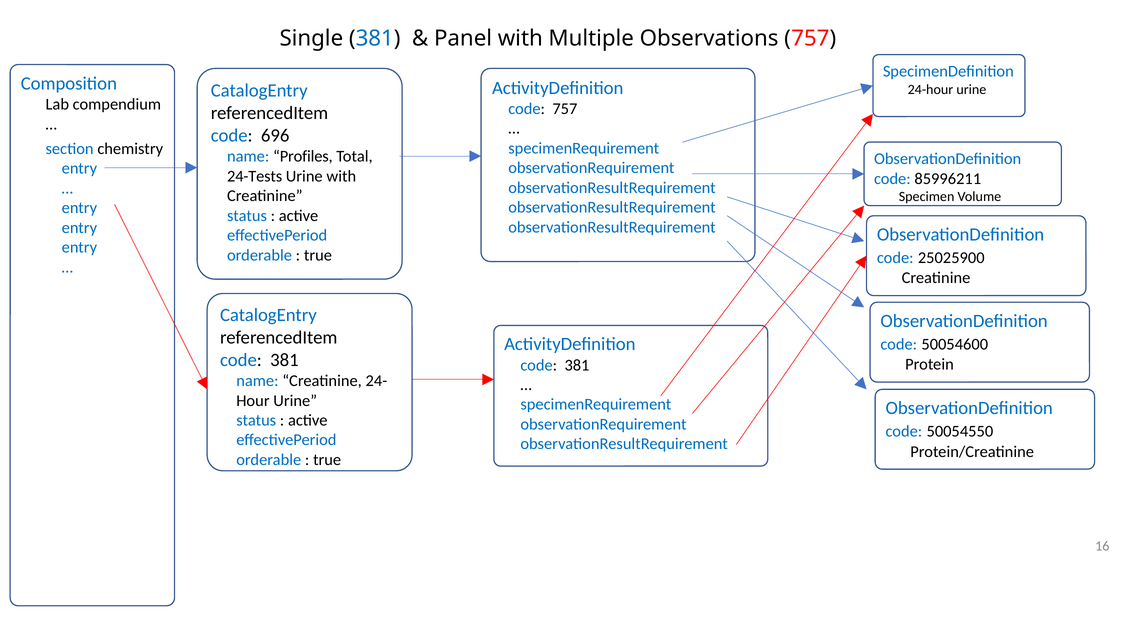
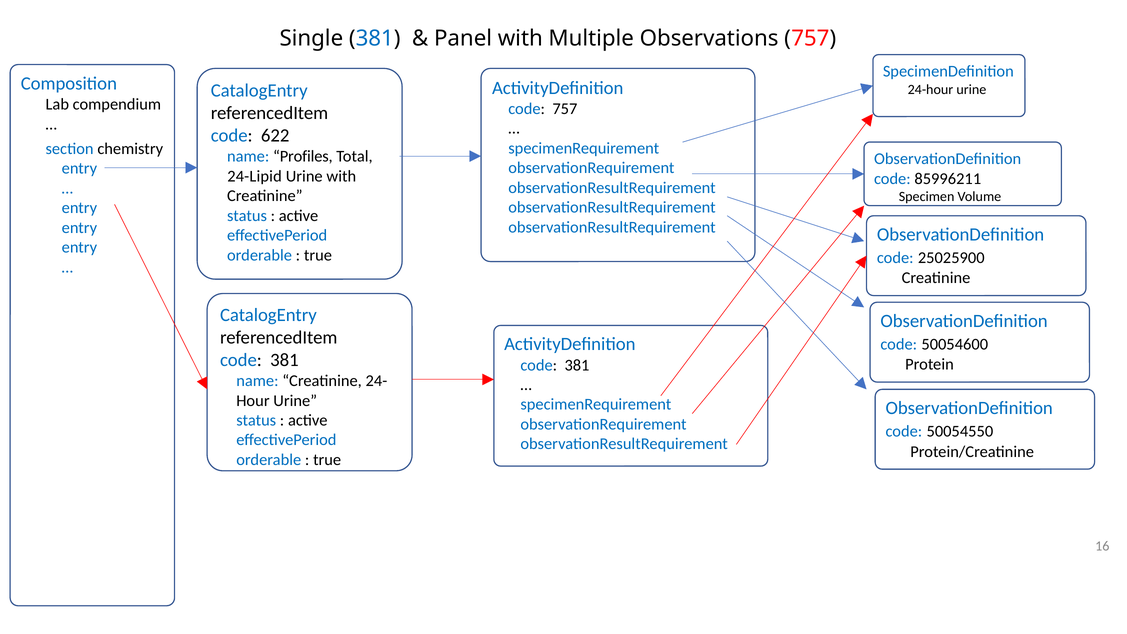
696: 696 -> 622 (275, 136)
24-Tests: 24-Tests -> 24-Lipid (255, 176)
